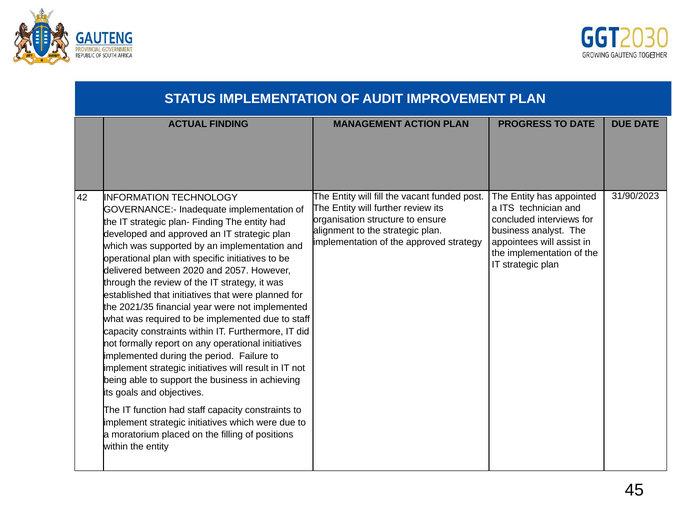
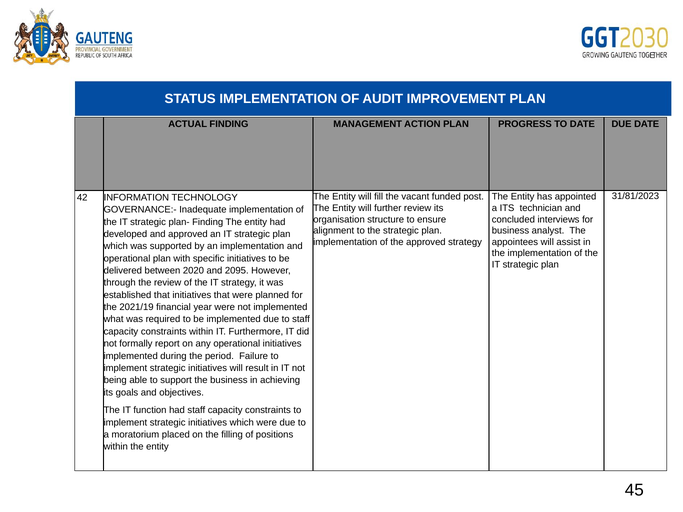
31/90/2023: 31/90/2023 -> 31/81/2023 (635, 196)
2057: 2057 -> 2095 (237, 271)
2021/35: 2021/35 -> 2021/19 (136, 307)
